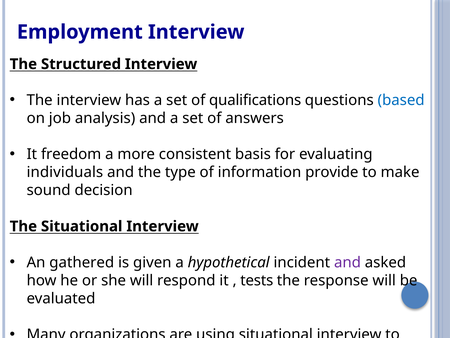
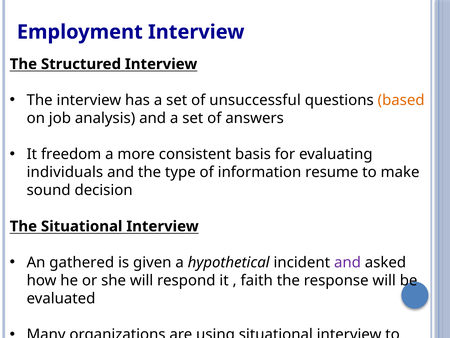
qualifications: qualifications -> unsuccessful (255, 100)
based colour: blue -> orange (401, 100)
provide: provide -> resume (332, 172)
tests: tests -> faith (257, 280)
